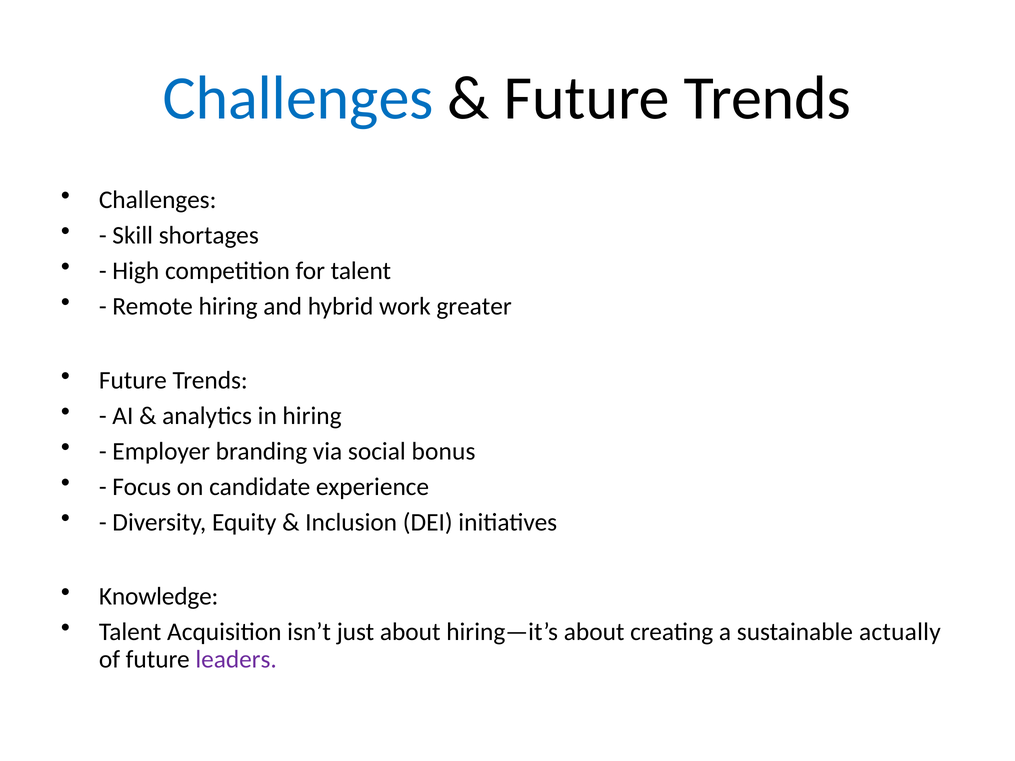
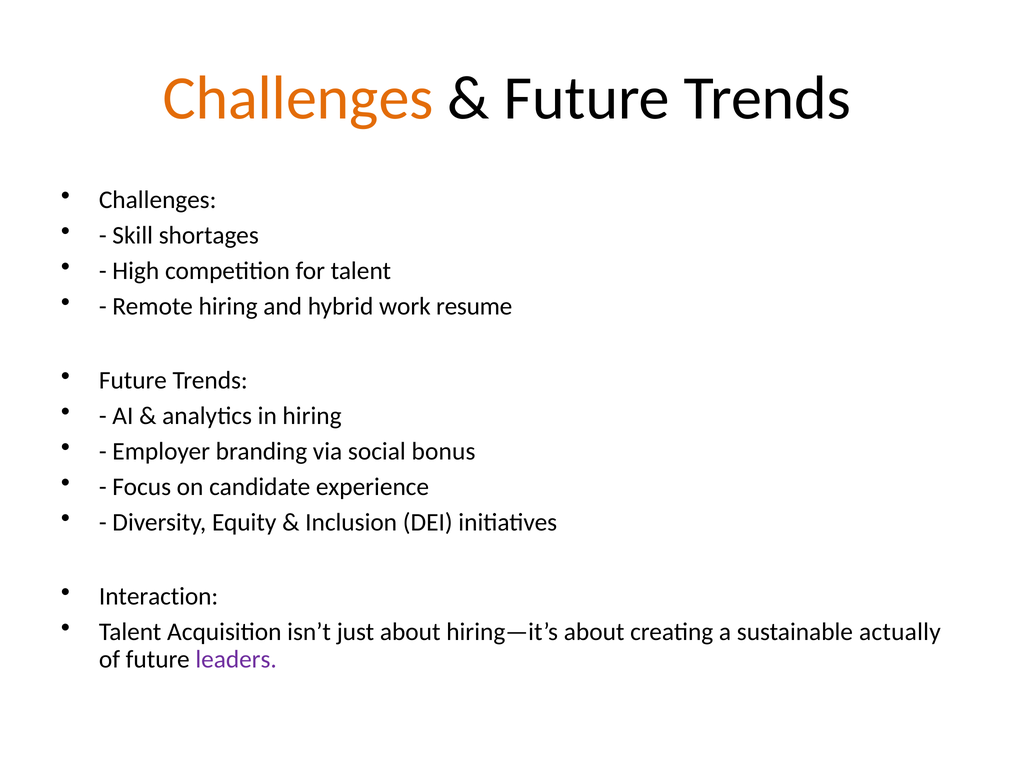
Challenges colour: blue -> orange (298, 98)
greater: greater -> resume (474, 306)
Knowledge: Knowledge -> Interaction (159, 597)
